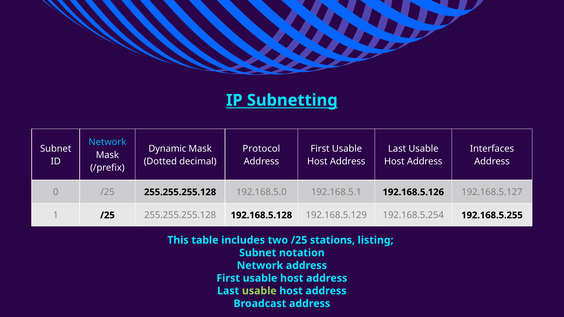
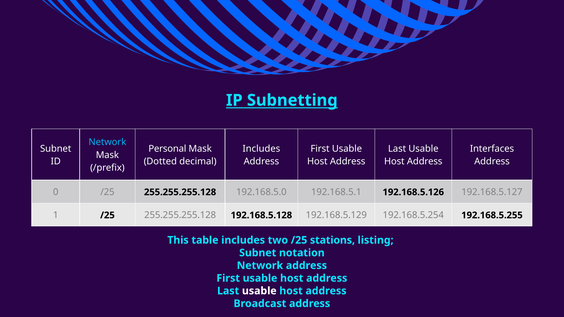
Dynamic: Dynamic -> Personal (167, 149)
Protocol: Protocol -> Includes (261, 149)
usable colour: light green -> white (259, 291)
